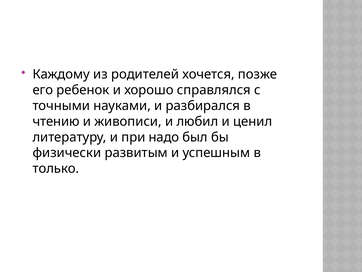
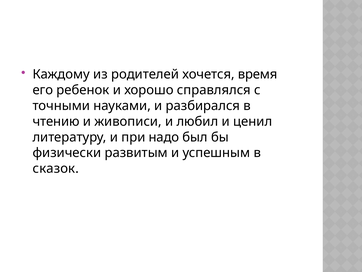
позже: позже -> время (258, 74)
только: только -> сказок (56, 168)
